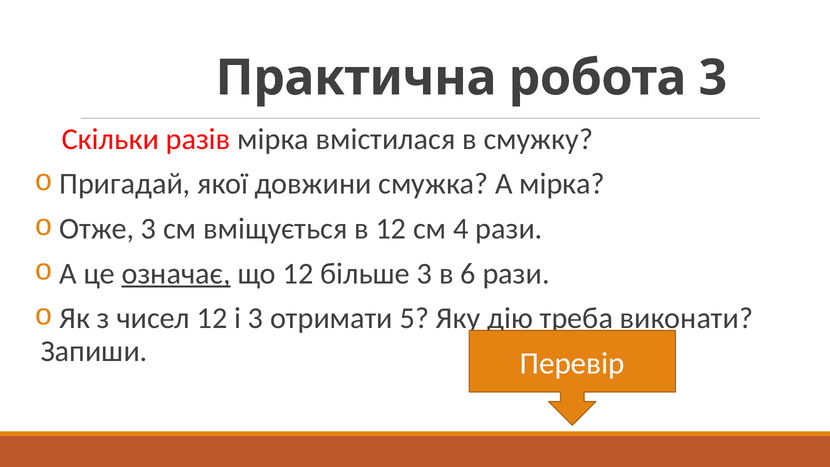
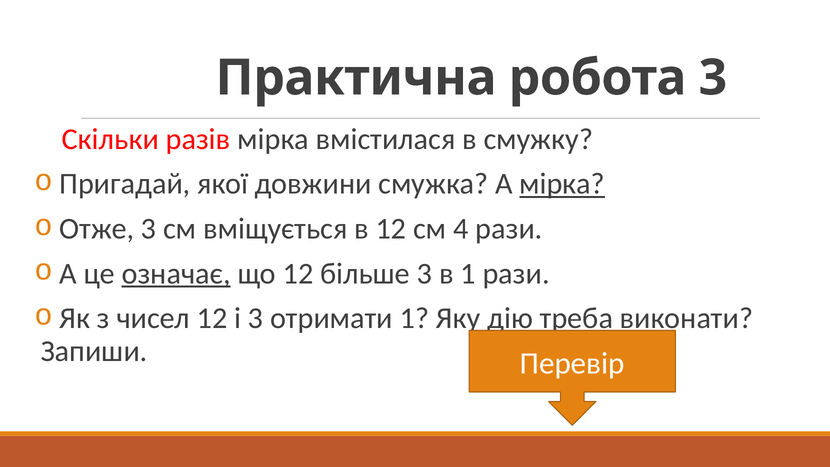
мірка underline: none -> present (562, 184)
в 6: 6 -> 1 (468, 274)
отримати 5: 5 -> 1 (414, 318)
